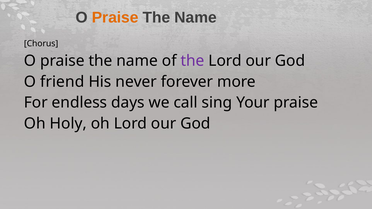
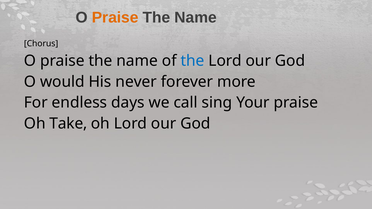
the colour: purple -> blue (193, 61)
friend: friend -> would (62, 82)
Holy: Holy -> Take (68, 124)
